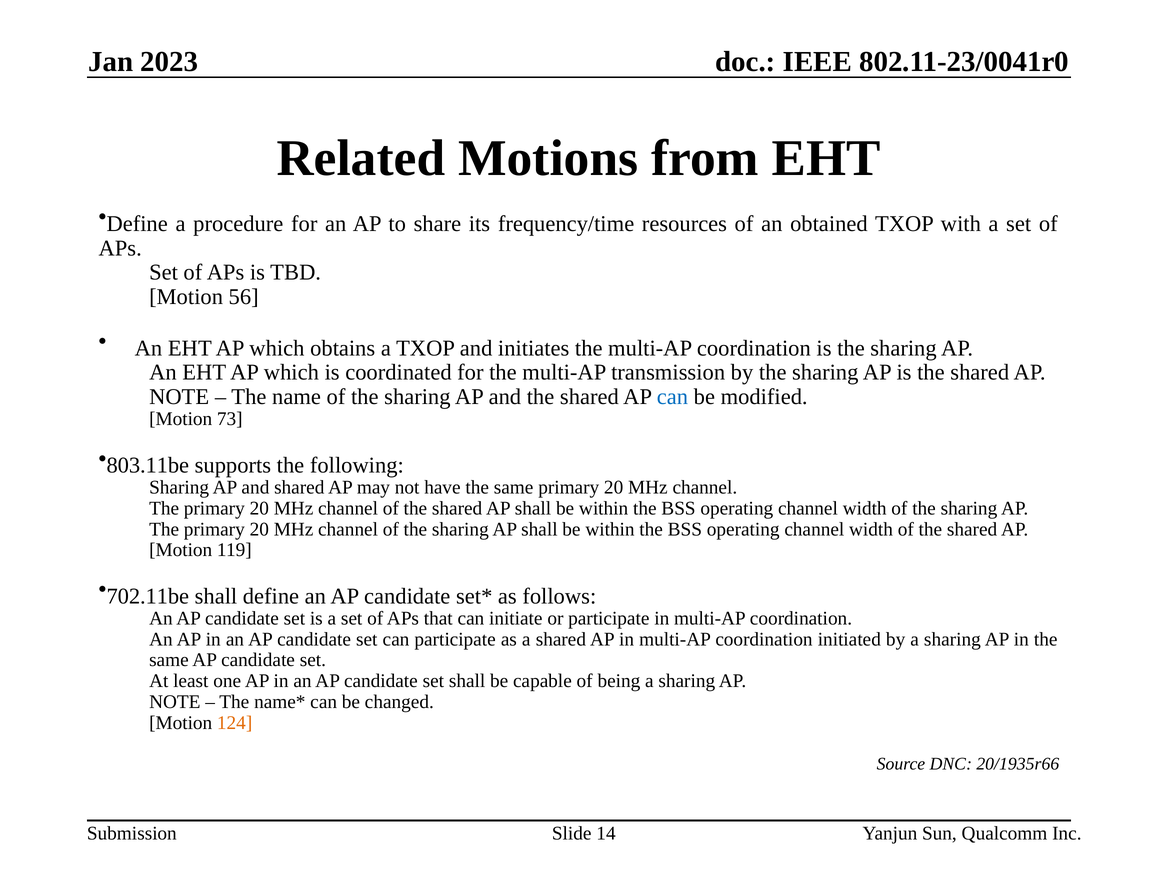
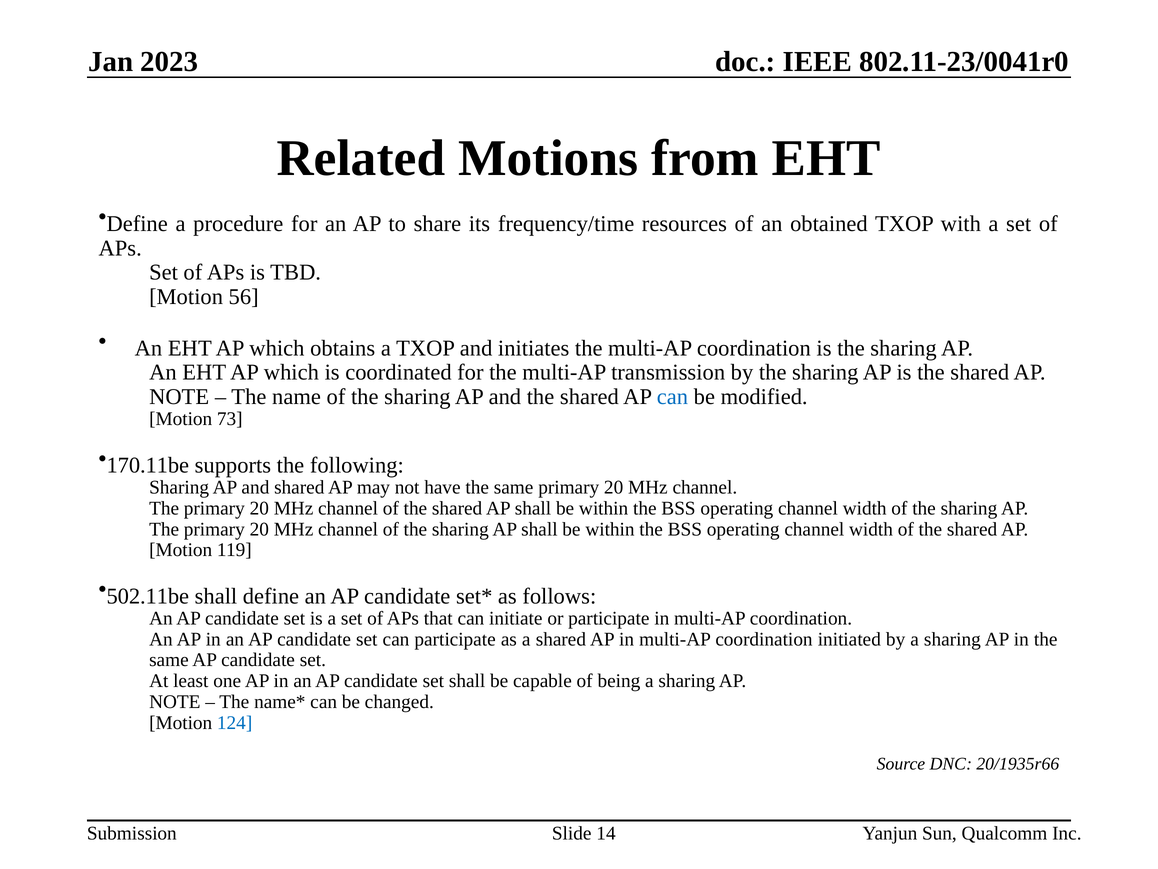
803.11be: 803.11be -> 170.11be (148, 465)
702.11be: 702.11be -> 502.11be (148, 596)
124 colour: orange -> blue (235, 722)
